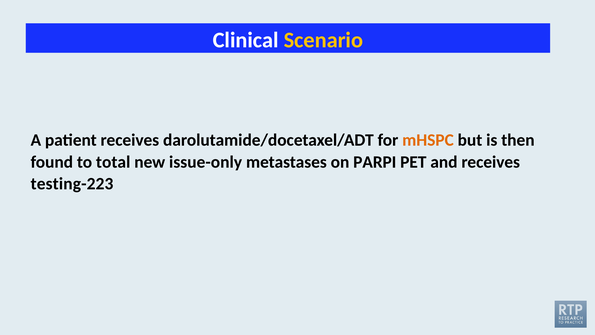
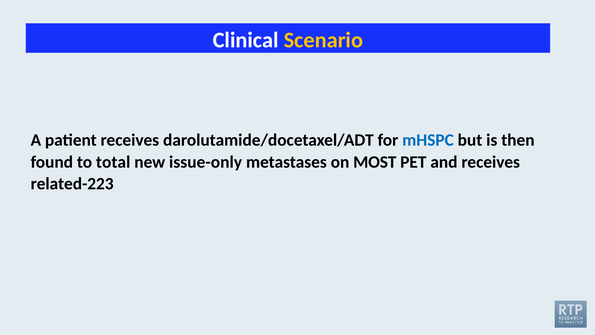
mHSPC colour: orange -> blue (428, 140)
PARPI: PARPI -> MOST (375, 162)
testing-223: testing-223 -> related-223 (72, 184)
